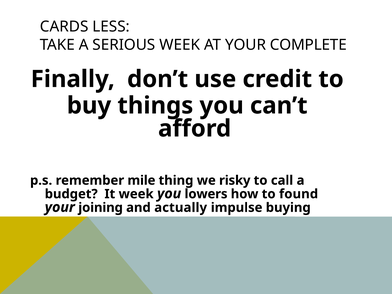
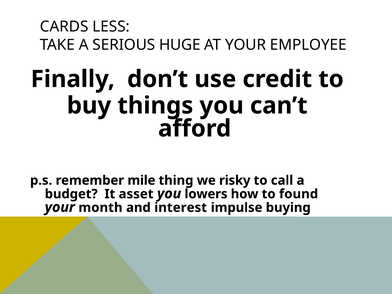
SERIOUS WEEK: WEEK -> HUGE (180, 45)
COMPLETE: COMPLETE -> EMPLOYEE (308, 45)
It week: week -> asset (136, 194)
joining: joining -> month (100, 208)
actually: actually -> interest (181, 208)
